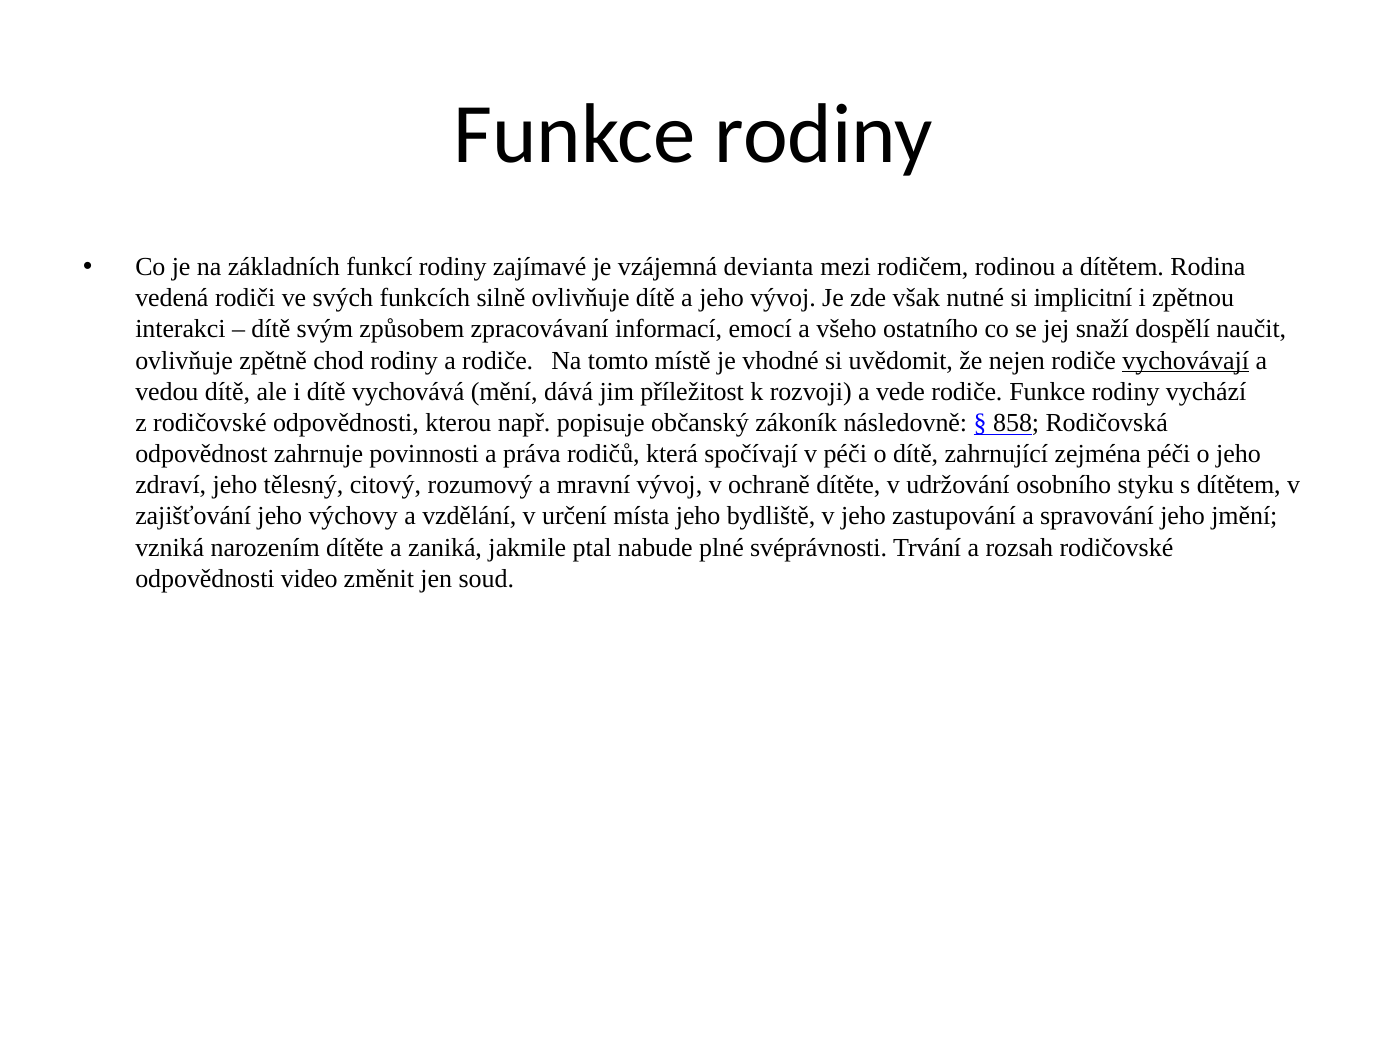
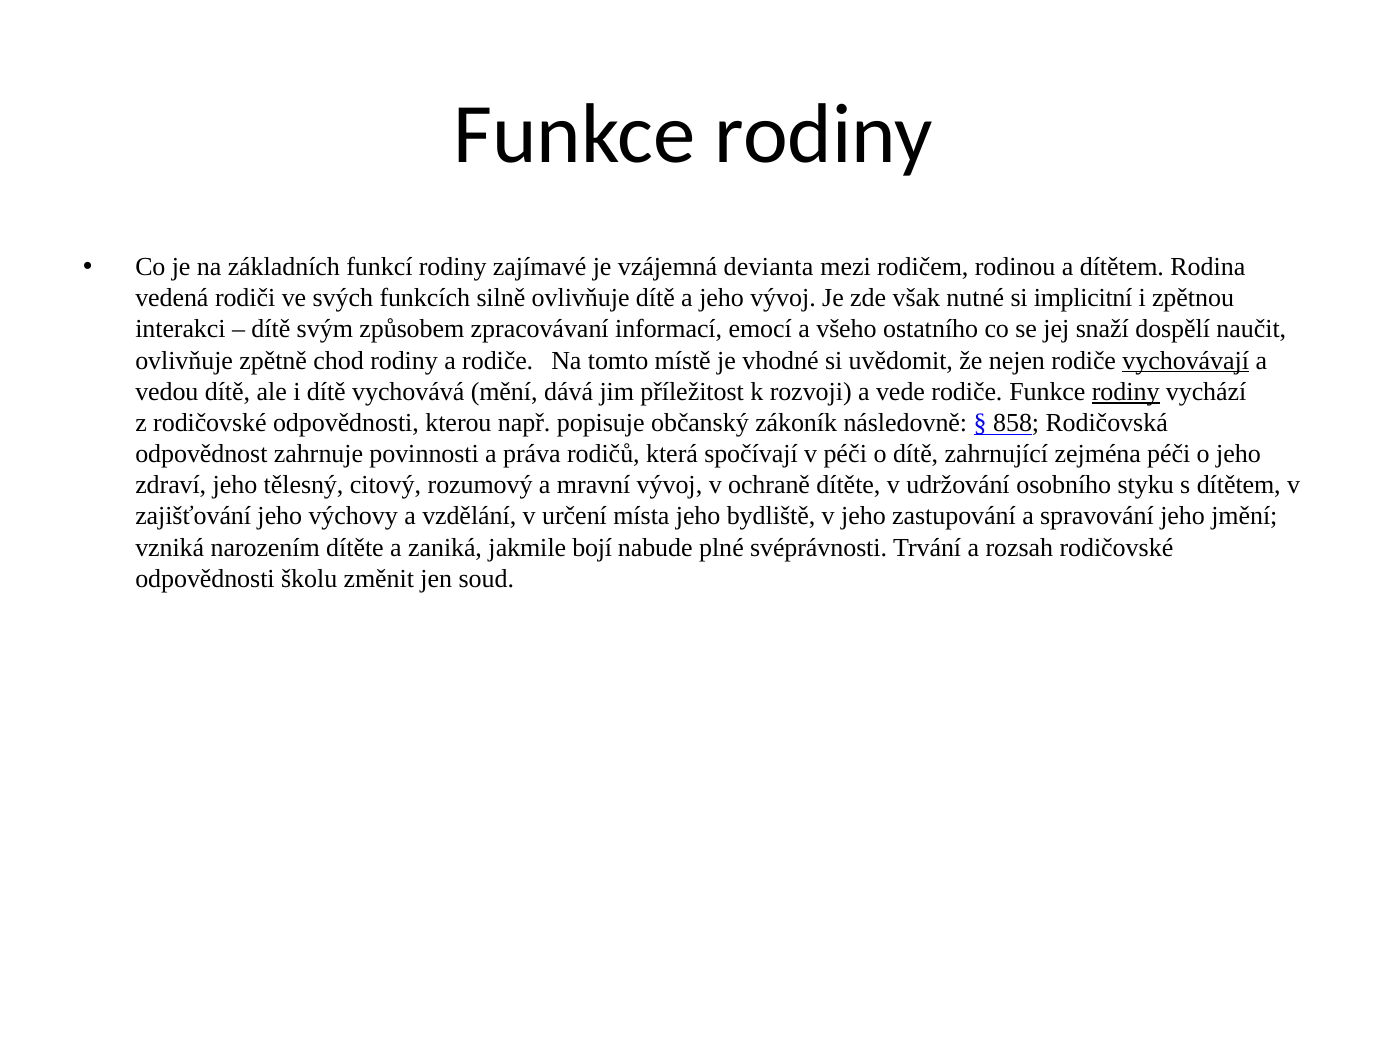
rodiny underline: none -> present (1126, 392)
ptal: ptal -> bojí (592, 548)
video: video -> školu (309, 579)
